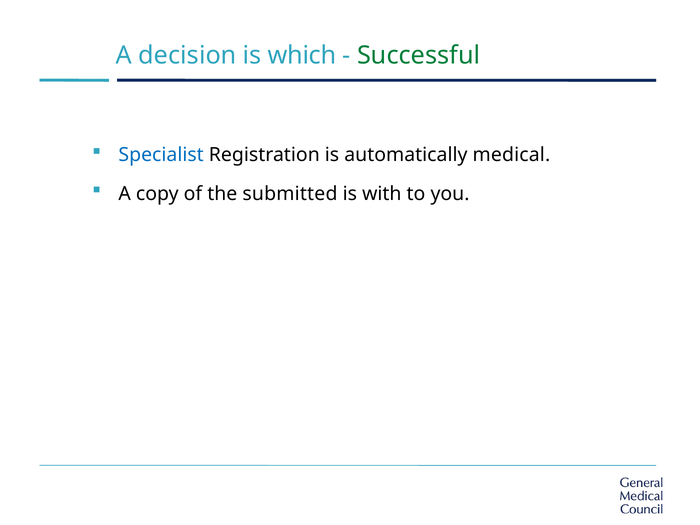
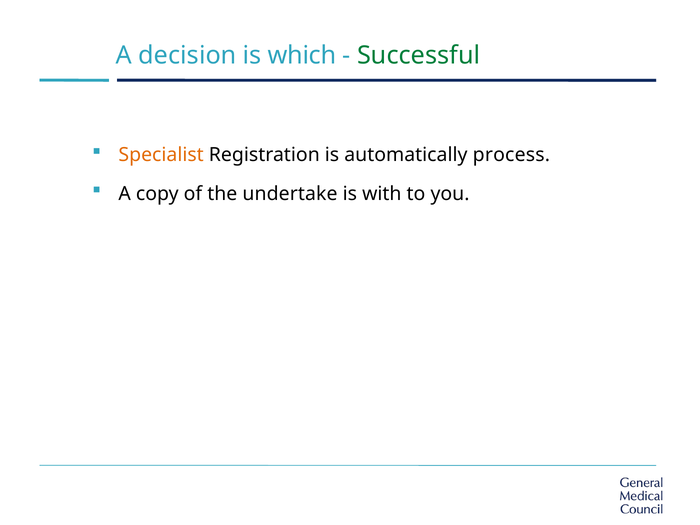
Specialist colour: blue -> orange (161, 155)
medical: medical -> process (511, 155)
submitted: submitted -> undertake (290, 194)
